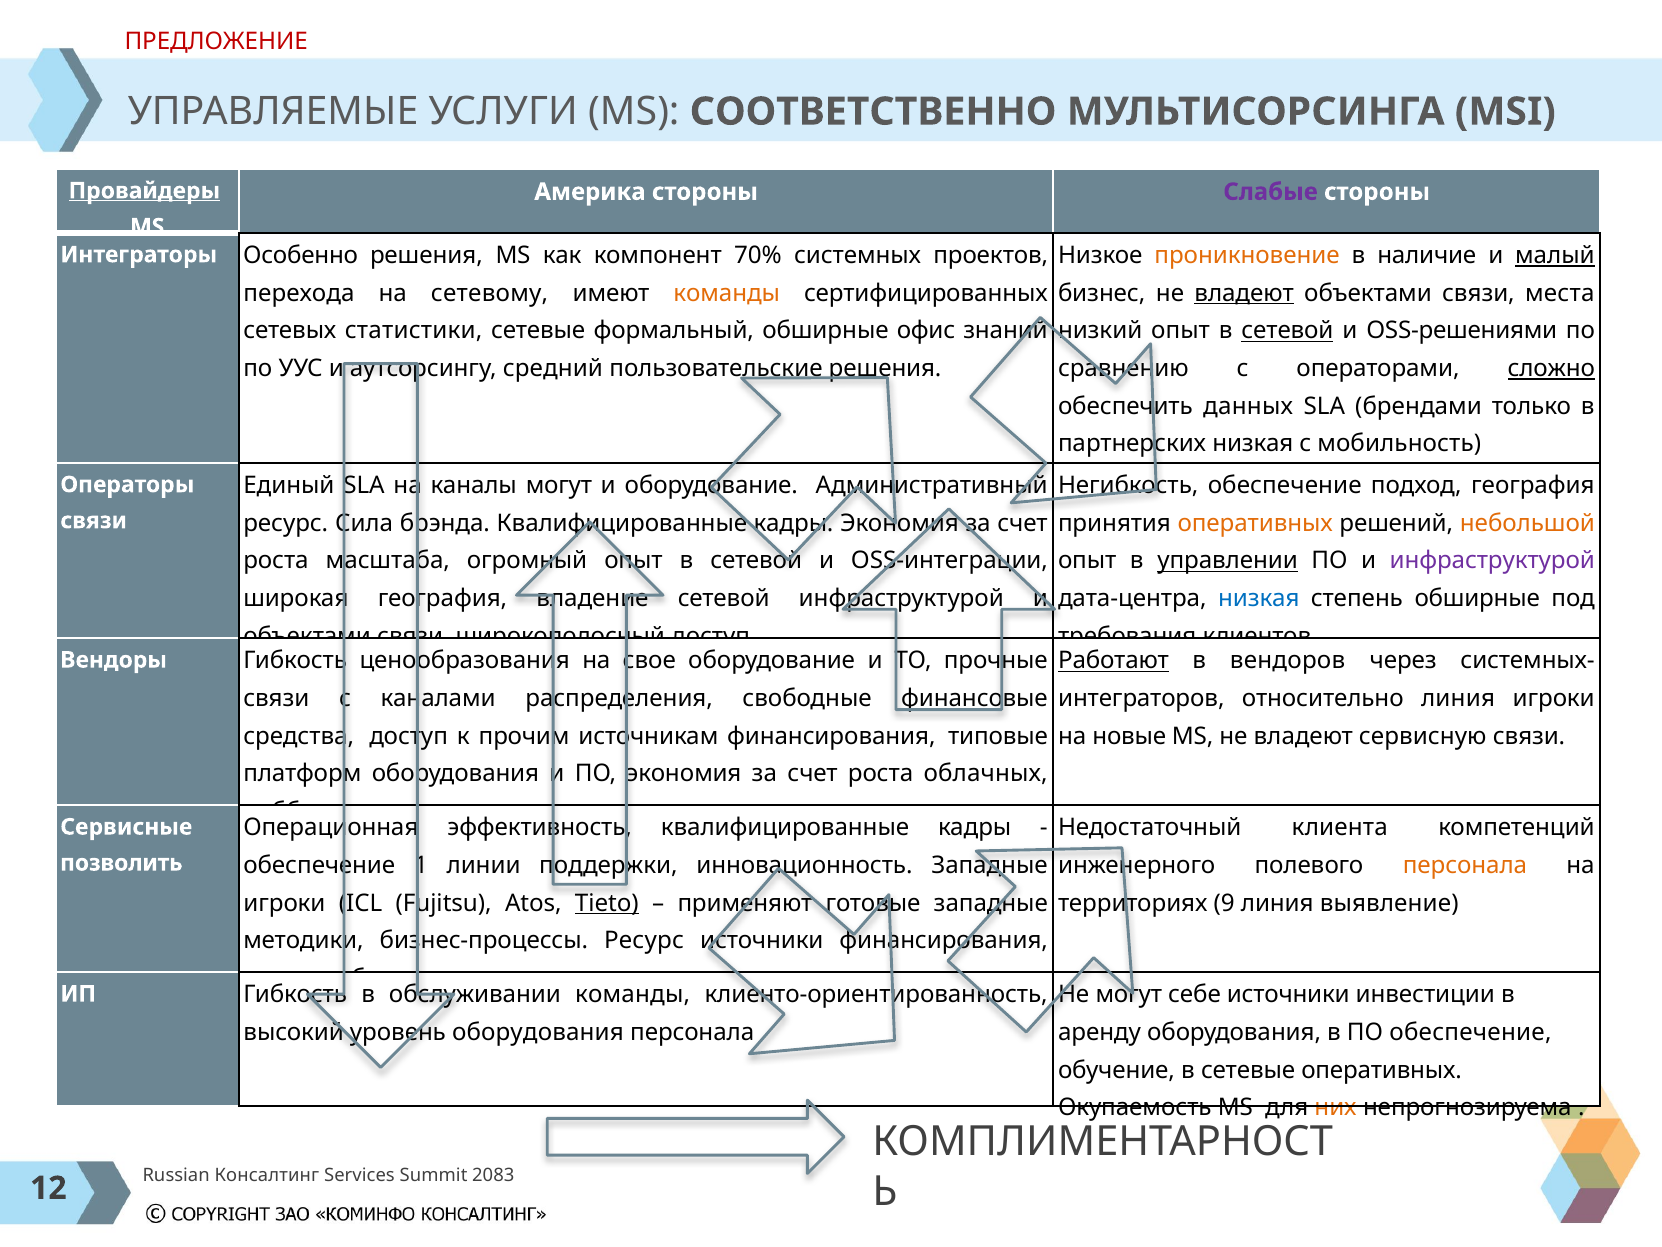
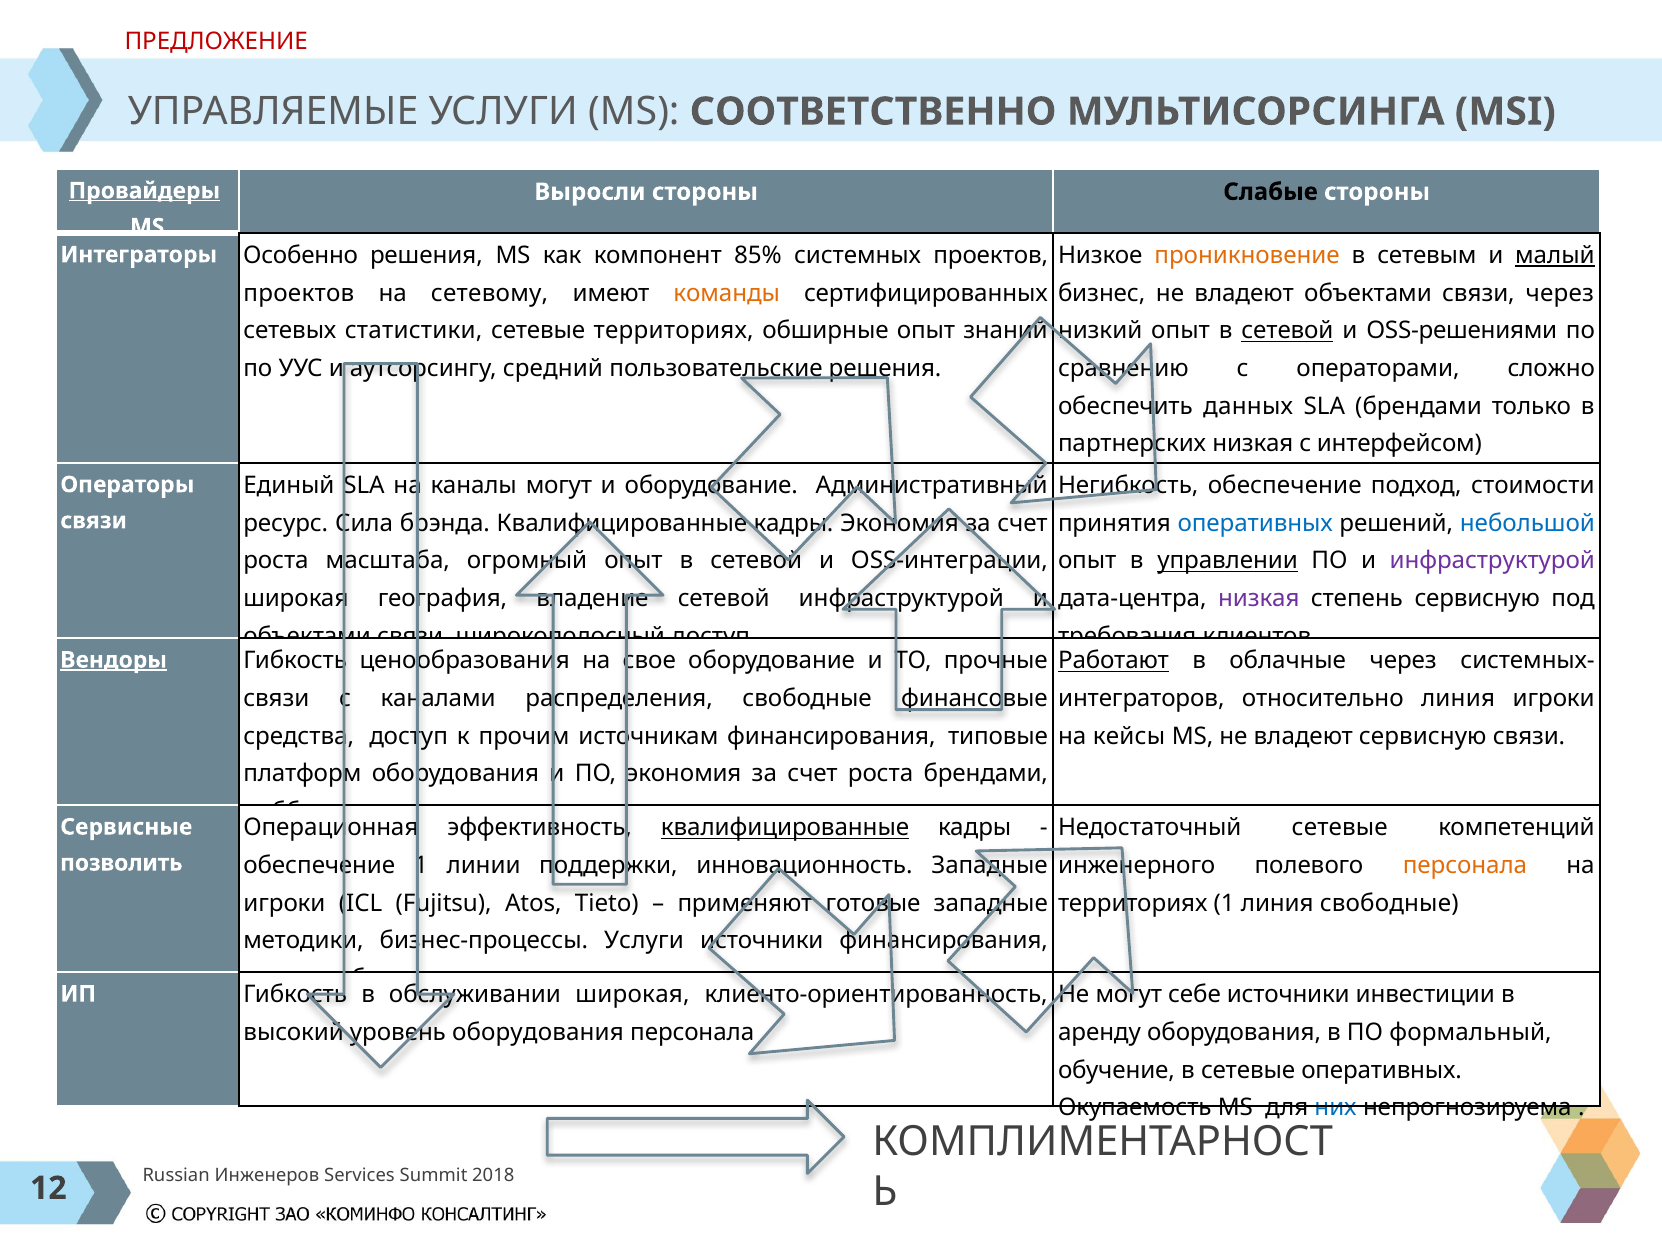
Америка: Америка -> Выросли (590, 192)
Слабые colour: purple -> black (1271, 192)
наличие: наличие -> сетевым (1427, 256)
70%: 70% -> 85% (758, 256)
перехода: перехода -> проектов (299, 293)
владеют underline: present -> none (1244, 293)
связи места: места -> через (1560, 293)
сетевые формальный: формальный -> территориях (674, 331)
обширные офис: офис -> опыт (926, 331)
сложно underline: present -> none (1551, 368)
мобильность: мобильность -> интерфейсом (1399, 444)
подход география: география -> стоимости (1533, 485)
оперативных colour: orange -> blue (1255, 523)
небольшой colour: orange -> blue (1527, 523)
низкая colour: blue -> purple (1259, 598)
степень обширные: обширные -> сервисную (1477, 598)
в вендоров: вендоров -> облачные (1288, 661)
Вендоры underline: none -> present (114, 660)
новые: новые -> кейсы (1129, 736)
роста облачных: облачных -> брендами (986, 774)
квалифицированные underline: none -> present (785, 828)
Недостаточный клиента: клиента -> сетевые (1340, 828)
Tieto underline: present -> none (607, 903)
9: 9 -> 1 (1224, 903)
линия выявление: выявление -> свободные (1389, 903)
Ресурс: Ресурс -> Услуги (644, 941)
команды: команды -> широкая (633, 995)
ПО обеспечение: обеспечение -> формальный (1471, 1032)
них colour: orange -> blue (1336, 1107)
Консалтинг: Консалтинг -> Инженеров (267, 1175)
2083: 2083 -> 2018 (493, 1175)
